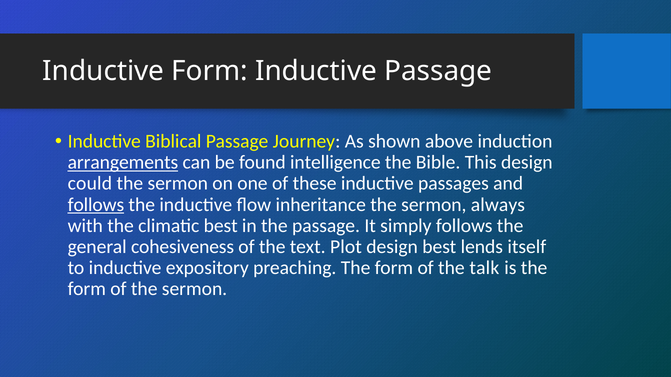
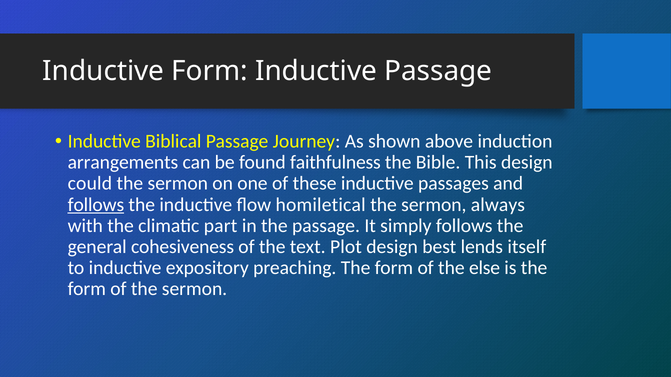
arrangements underline: present -> none (123, 163)
intelligence: intelligence -> faithfulness (335, 163)
inheritance: inheritance -> homiletical (321, 205)
climatic best: best -> part (221, 226)
talk: talk -> else (485, 268)
